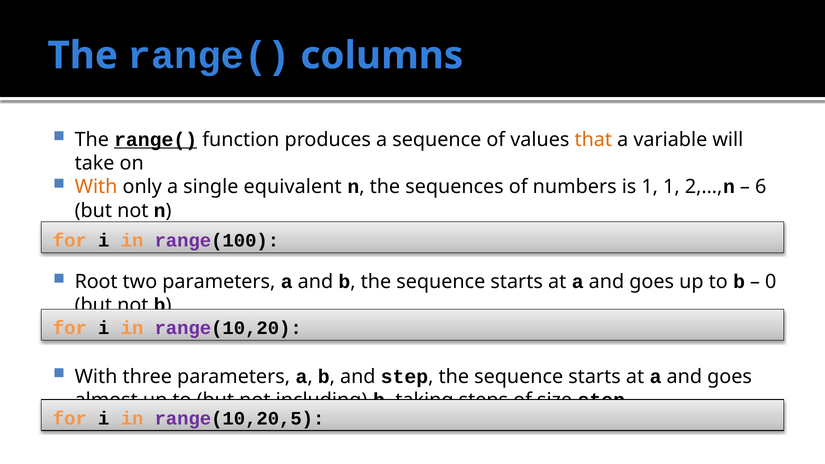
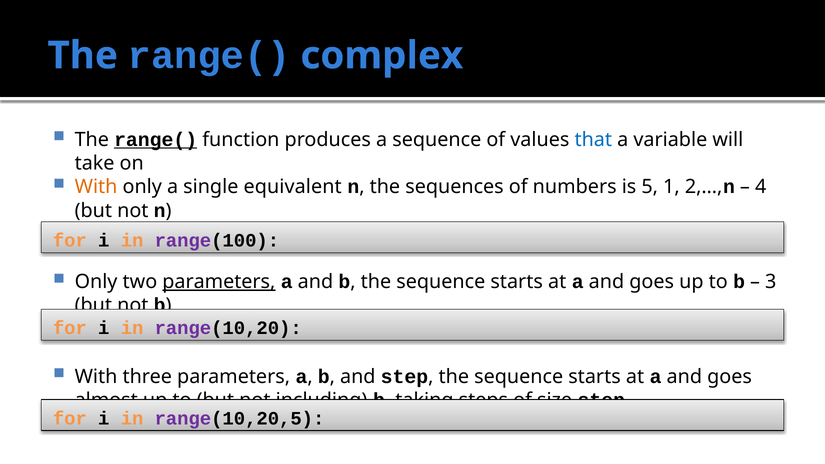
columns: columns -> complex (382, 56)
that colour: orange -> blue (593, 140)
is 1: 1 -> 5 (650, 187)
6: 6 -> 4 (761, 187)
Root: Root -> Only (96, 282)
parameters underline: none -> present (219, 282)
0: 0 -> 3 (771, 282)
